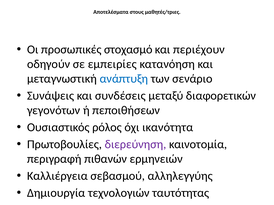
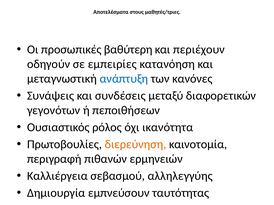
στοχασμό: στοχασμό -> βαθύτερη (128, 50)
σενάριο: σενάριο -> κανόνες (192, 79)
διερεύνηση colour: purple -> orange (135, 145)
τεχνολογιών: τεχνολογιών -> εμπνεύσουν (119, 193)
